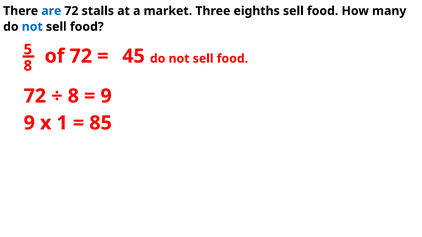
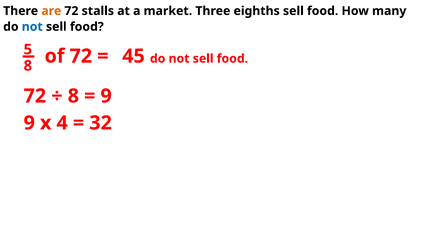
are colour: blue -> orange (51, 11)
1: 1 -> 4 (62, 123)
85: 85 -> 32 (101, 123)
